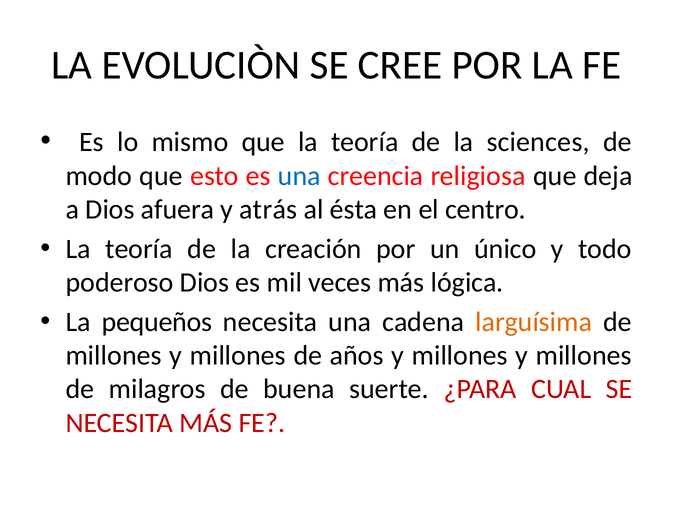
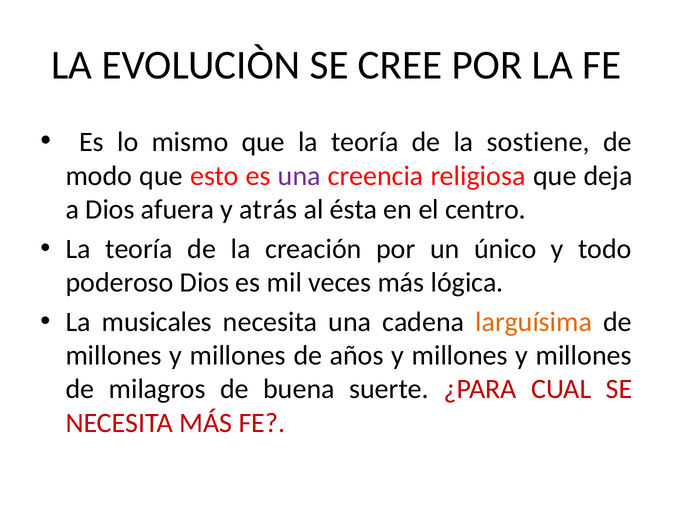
sciences: sciences -> sostiene (538, 142)
una colour: blue -> purple (299, 176)
pequeños: pequeños -> musicales (157, 322)
